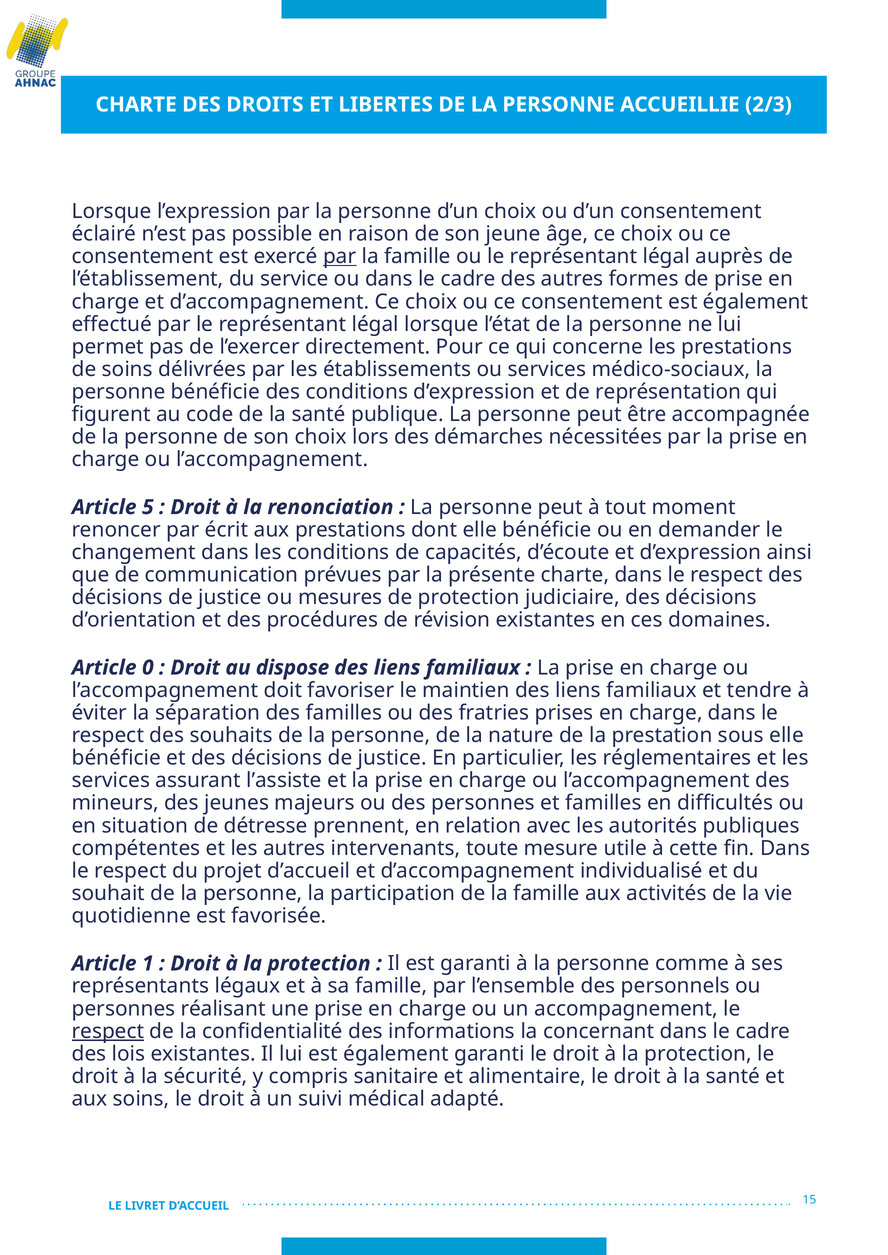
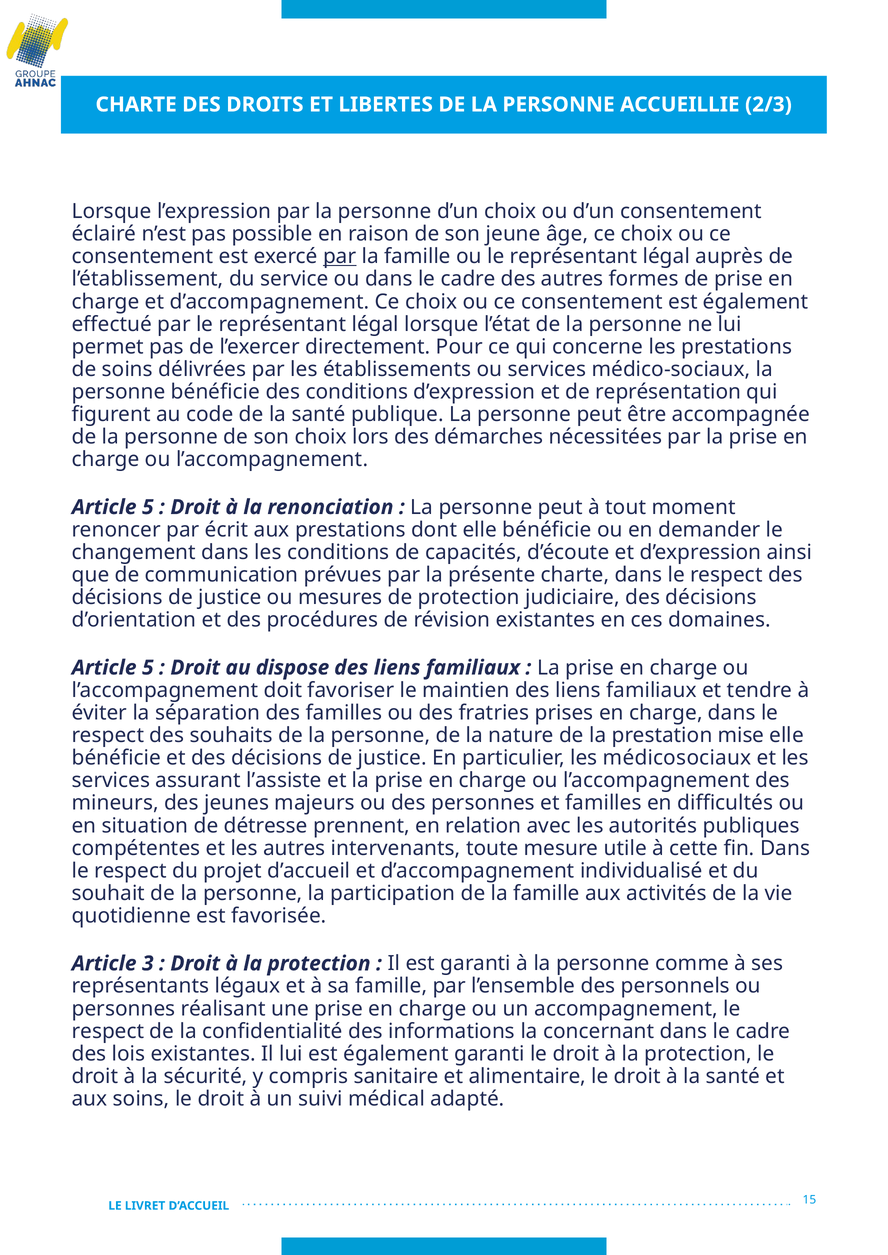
0: 0 -> 5 (148, 668)
sous: sous -> mise (741, 736)
réglementaires: réglementaires -> médicosociaux (677, 758)
1: 1 -> 3 (148, 964)
respect underline: present -> none (108, 1032)
